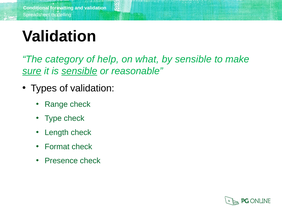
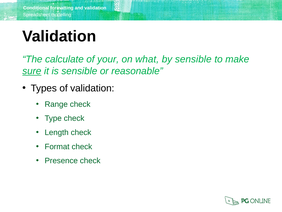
category: category -> calculate (64, 59)
help: help -> your (108, 59)
sensible underline: present -> none (79, 71)
